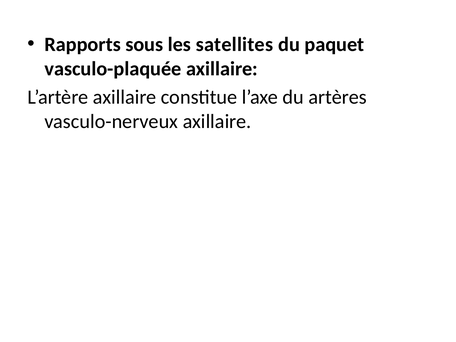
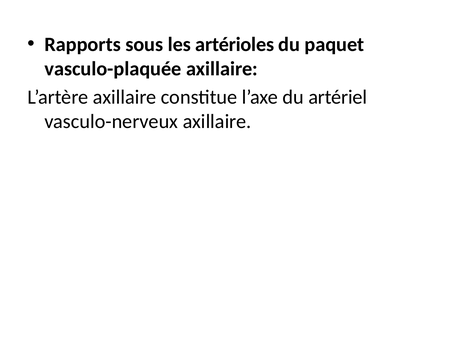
satellites: satellites -> artérioles (235, 44)
artères: artères -> artériel (338, 97)
